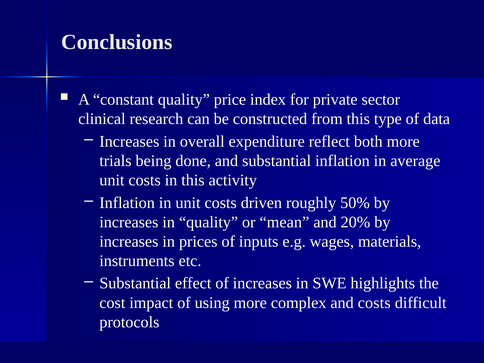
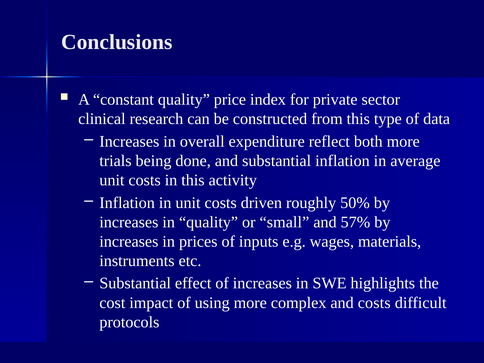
mean: mean -> small (284, 222)
20%: 20% -> 57% (355, 222)
